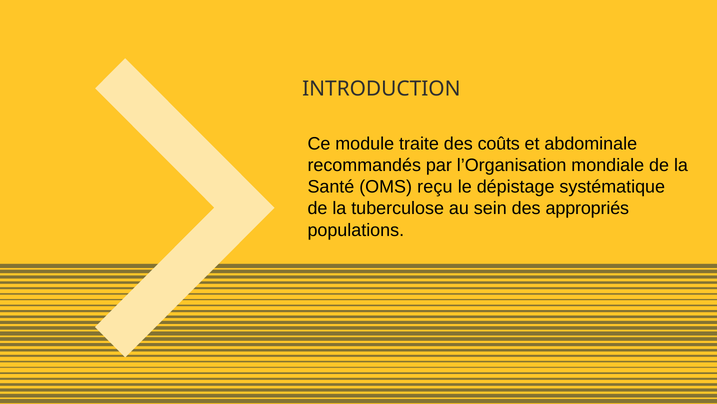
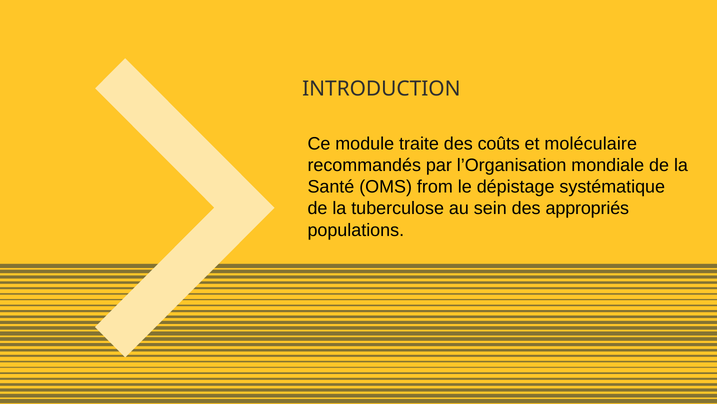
abdominale: abdominale -> moléculaire (591, 144)
reçu: reçu -> from (435, 187)
